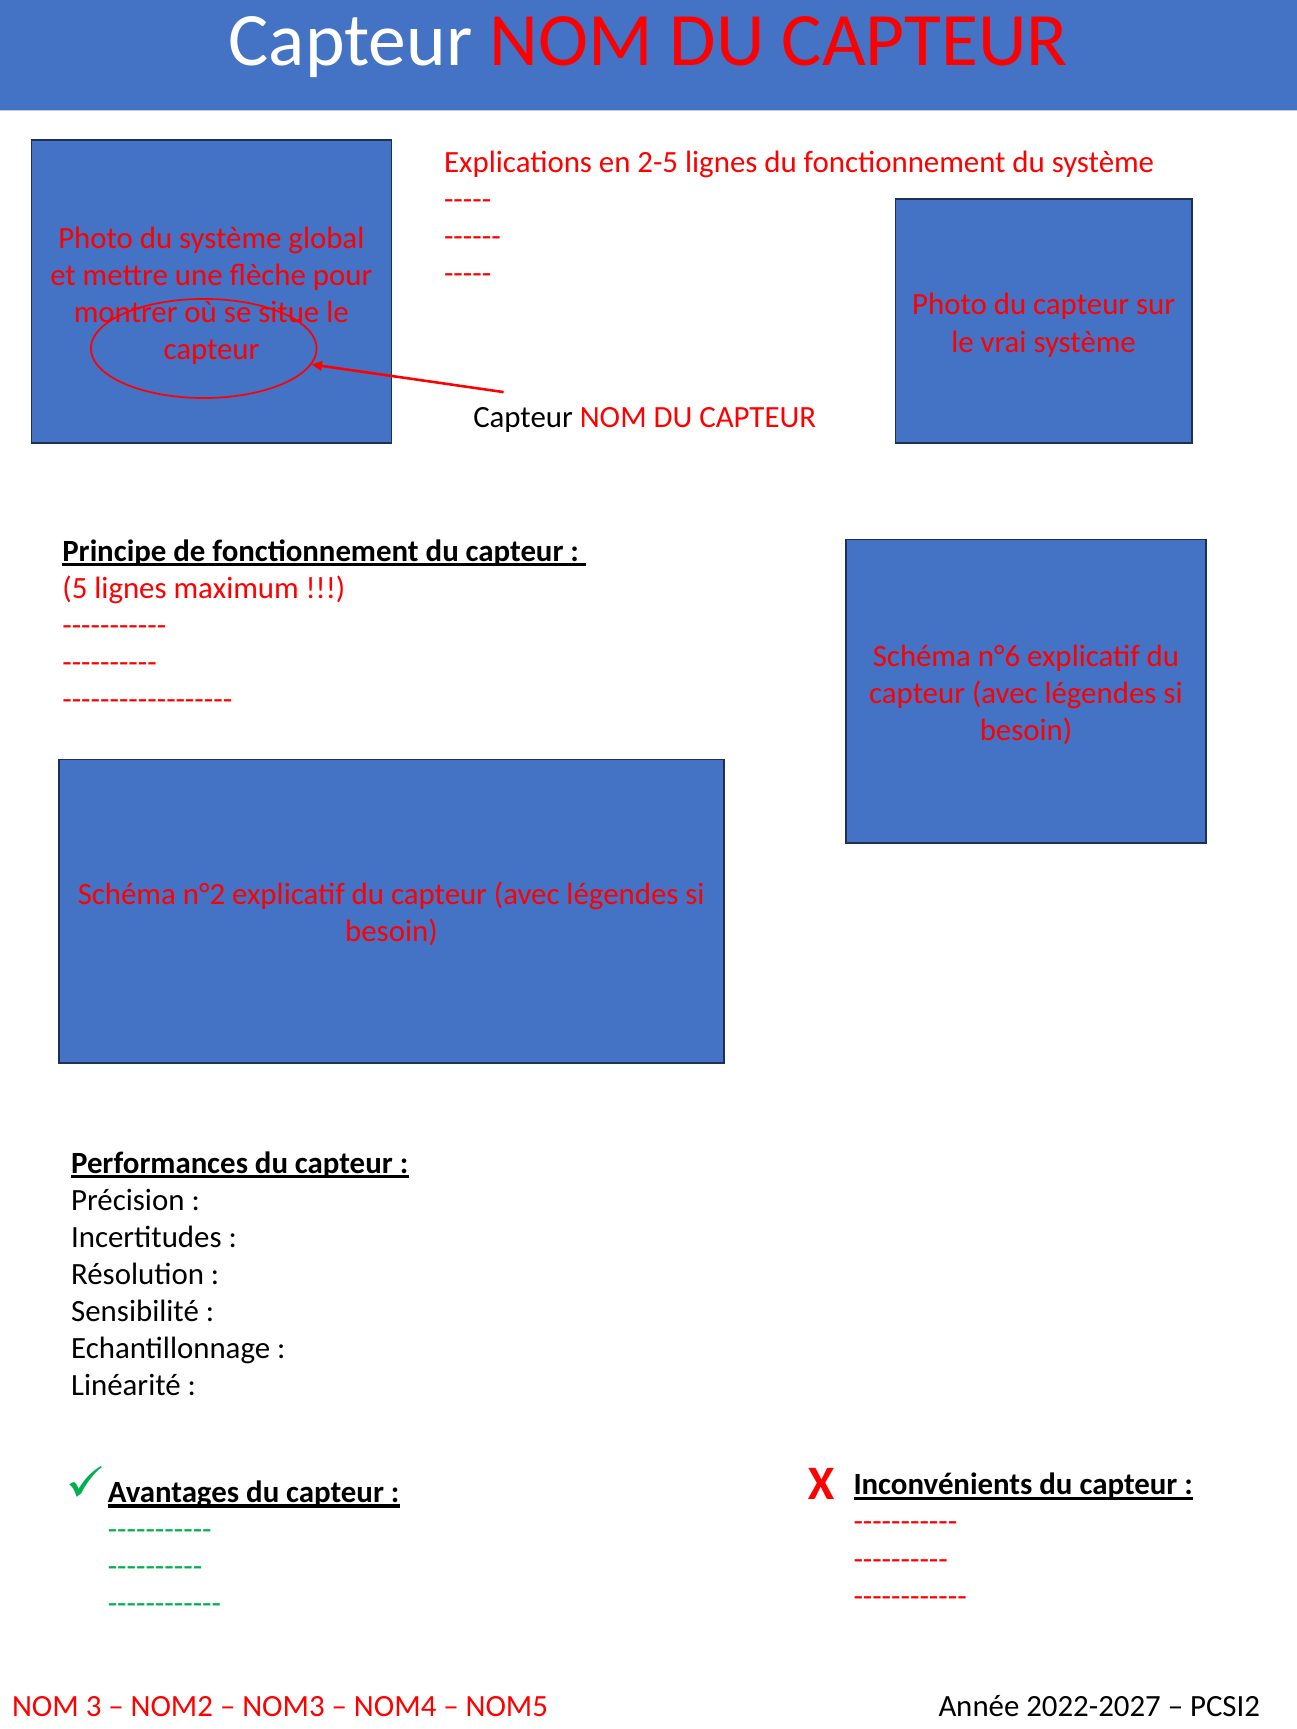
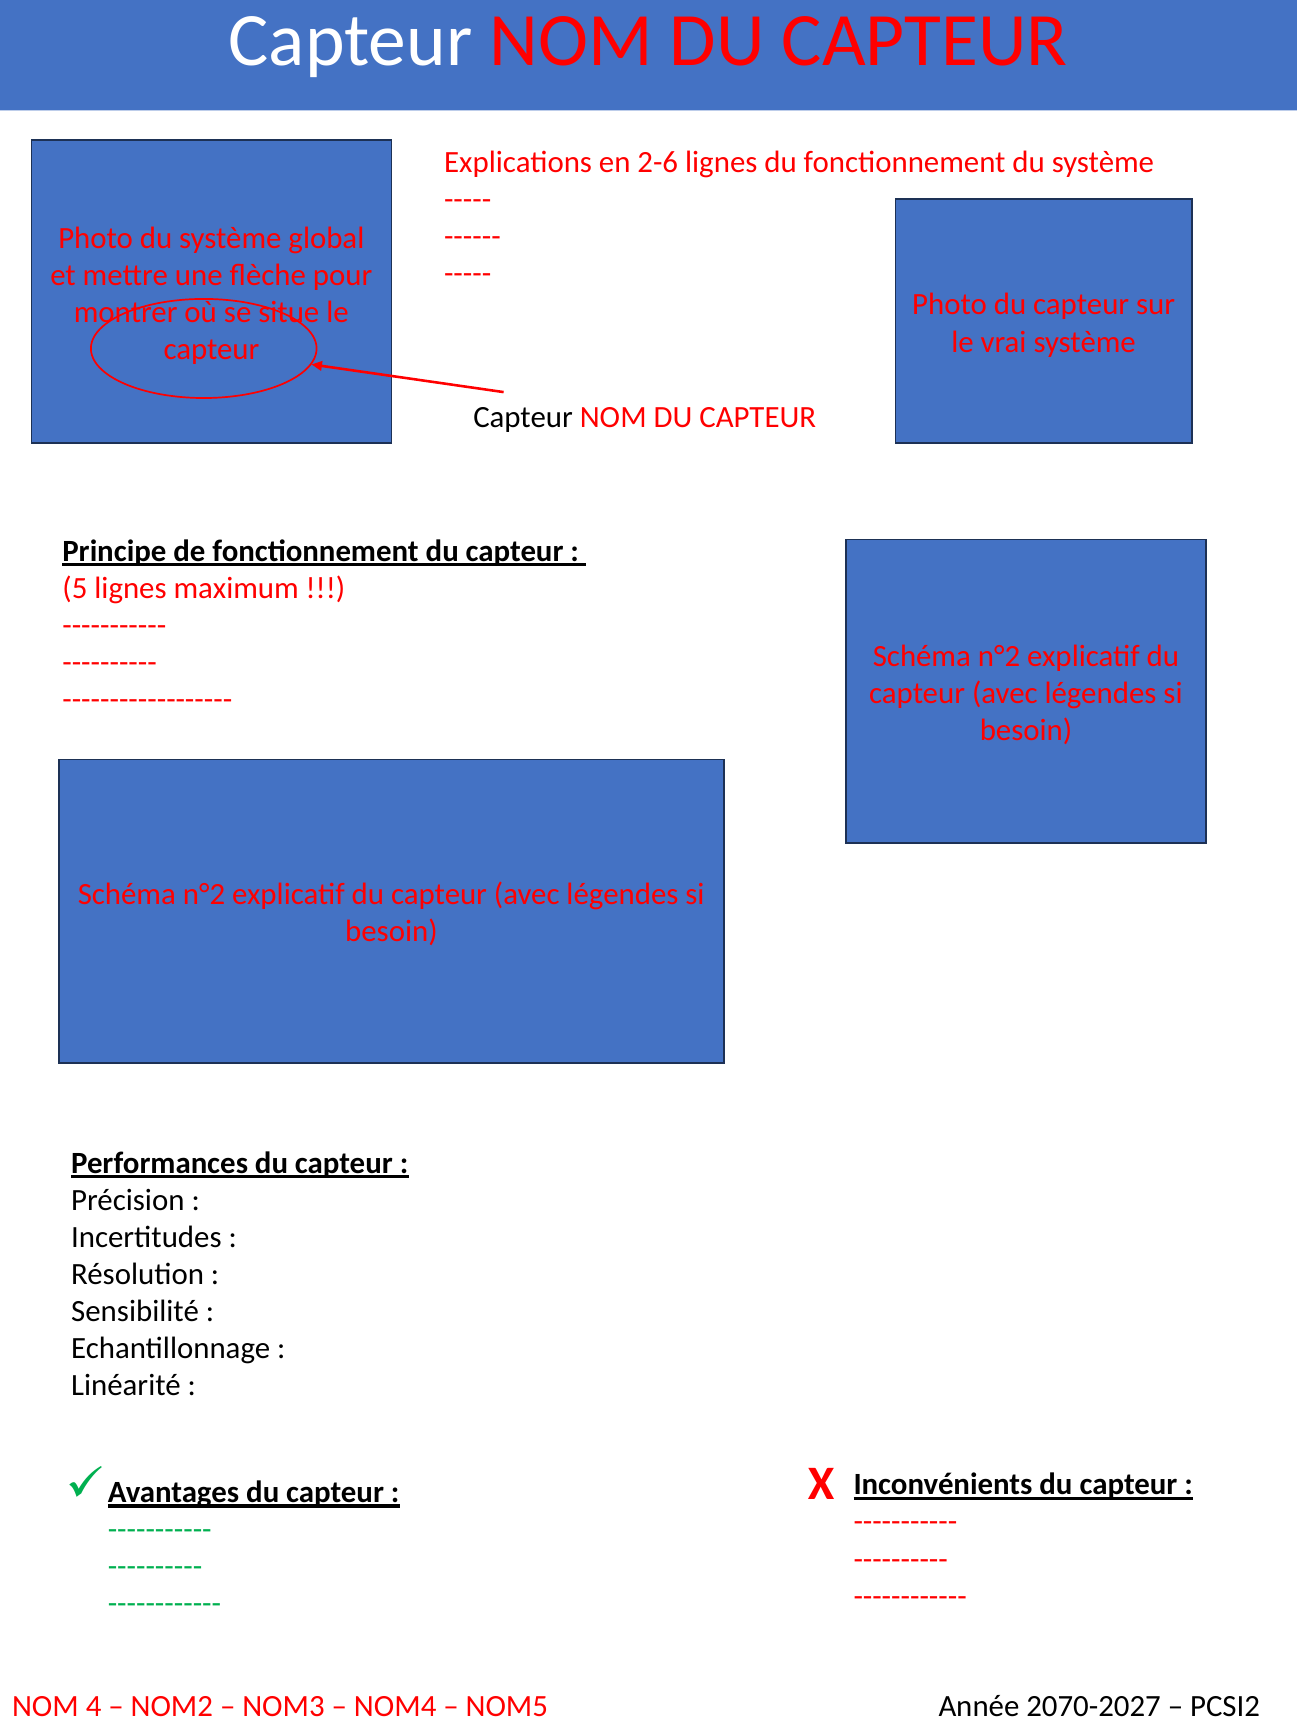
2-5: 2-5 -> 2-6 (658, 162)
n°6: n°6 -> n°2 (999, 656)
3: 3 -> 4 (94, 1706)
2022-2027: 2022-2027 -> 2070-2027 (1094, 1706)
